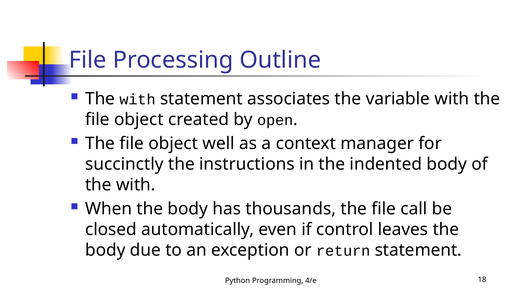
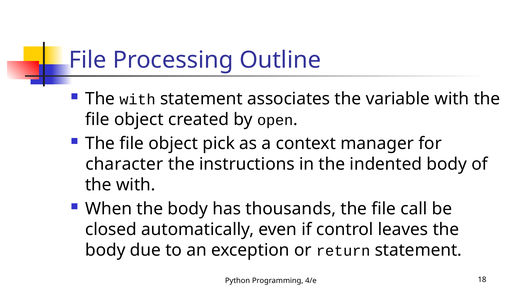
well: well -> pick (219, 144)
succinctly: succinctly -> character (124, 164)
